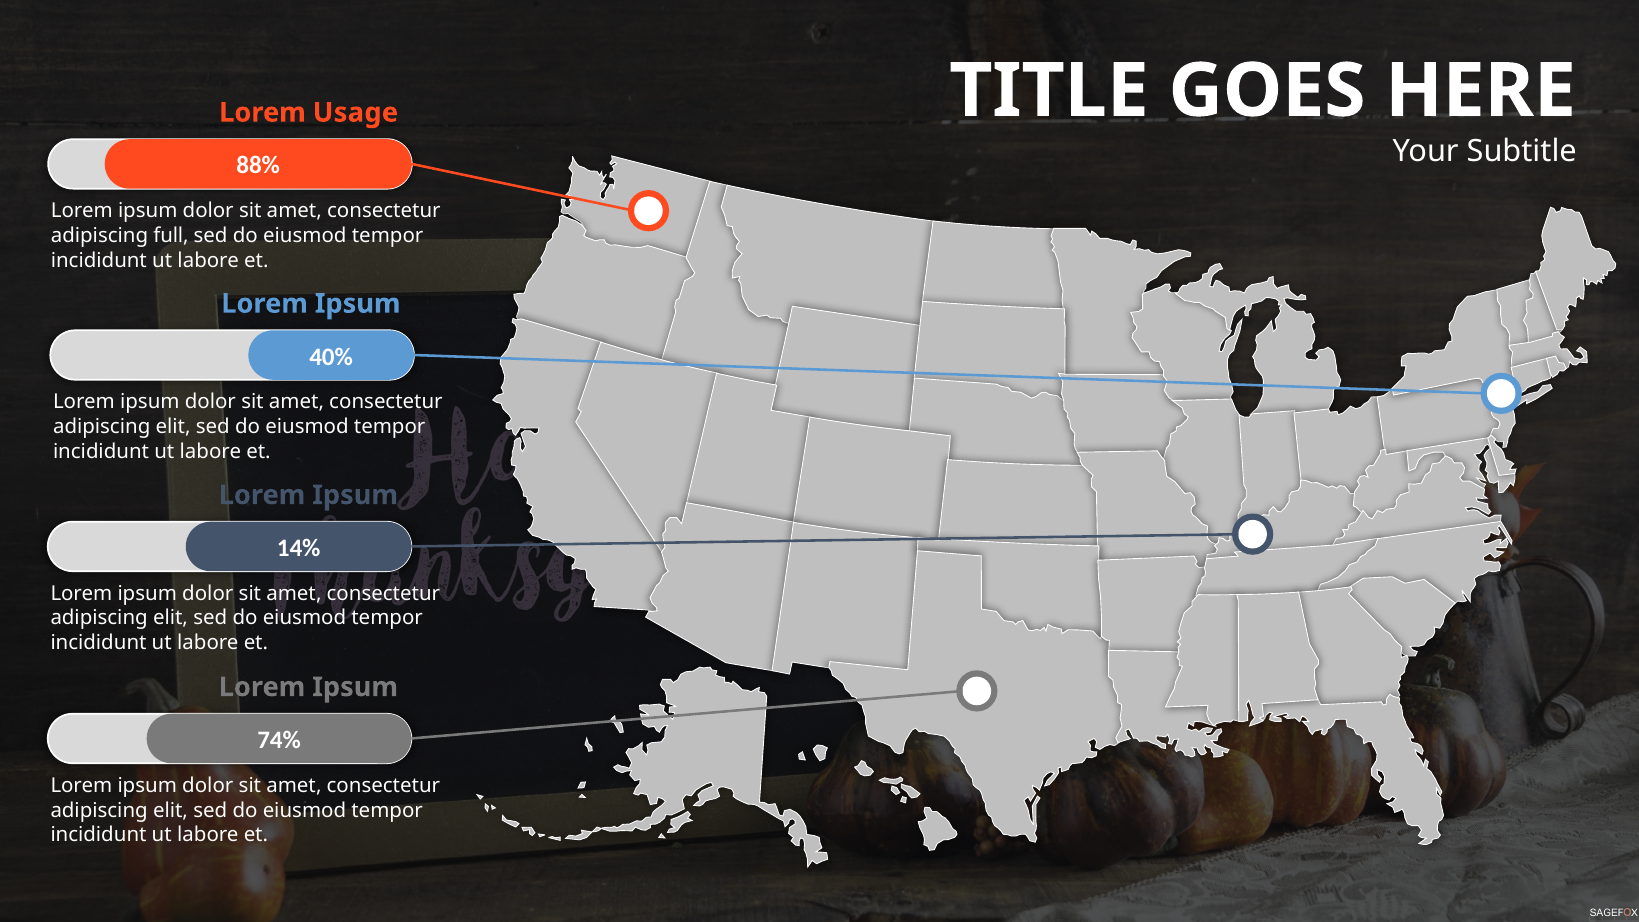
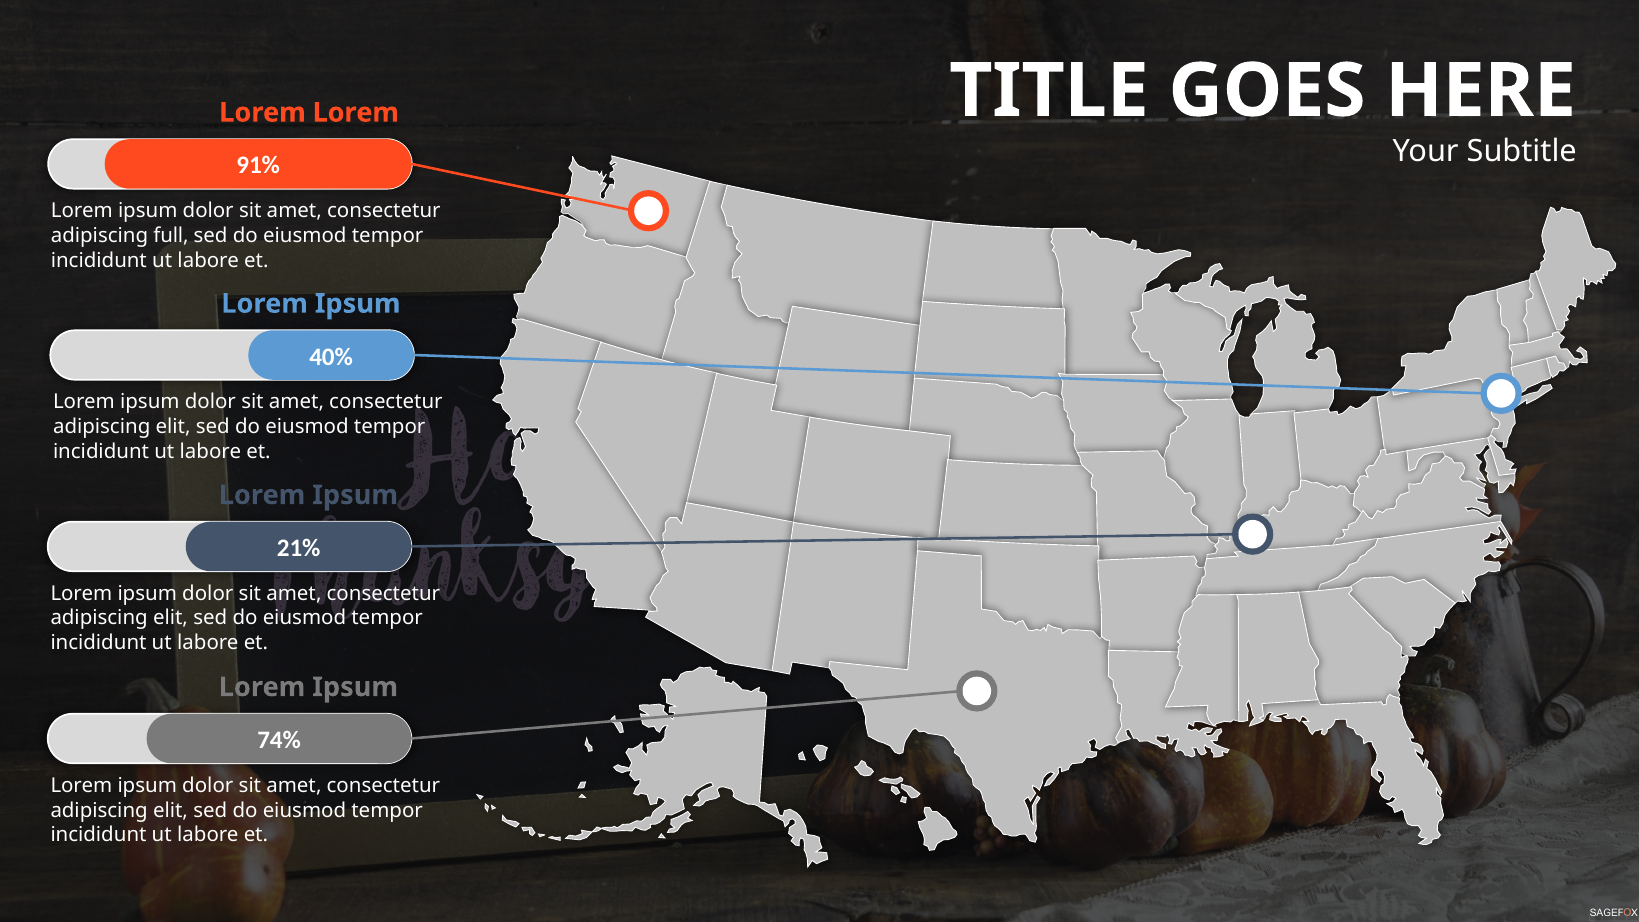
Usage: Usage -> Lorem (356, 113)
88%: 88% -> 91% (258, 166)
14%: 14% -> 21% (299, 548)
